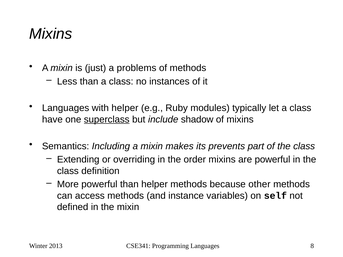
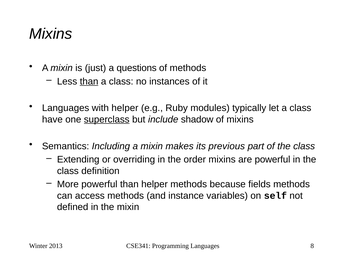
problems: problems -> questions (137, 68)
than underline: none -> present (89, 81)
prevents: prevents -> previous (227, 146)
other: other -> fields (259, 184)
